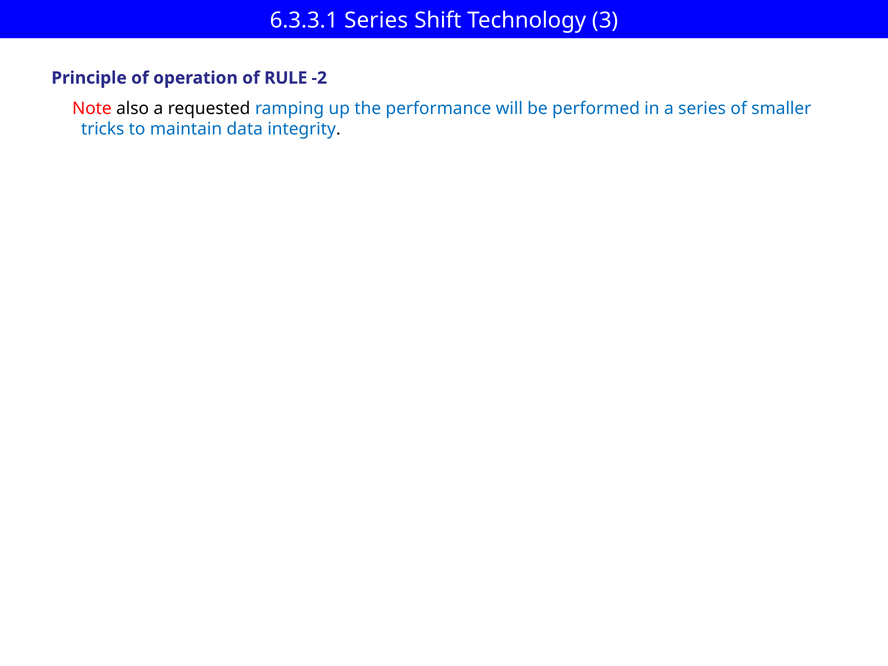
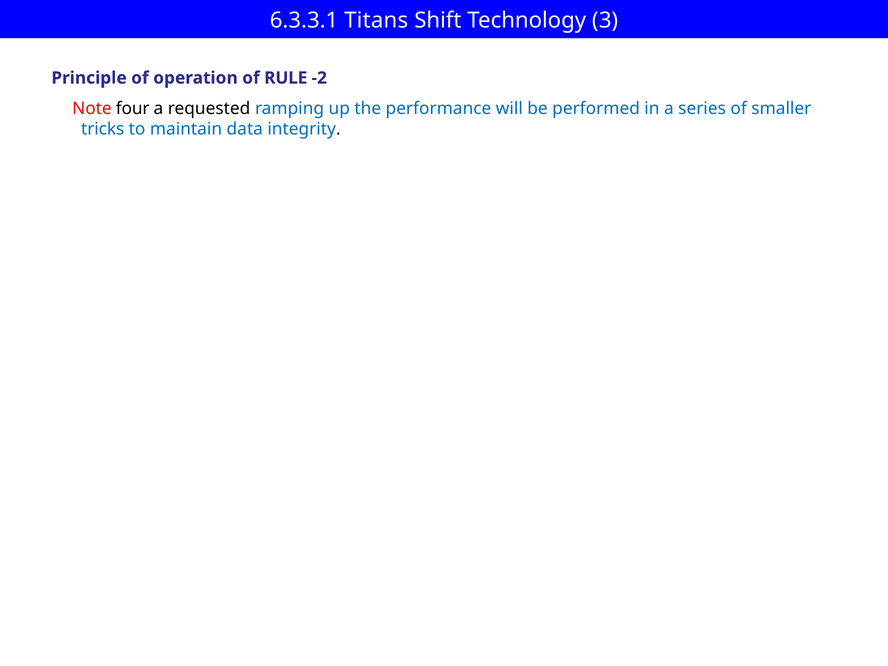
6.3.3.1 Series: Series -> Titans (376, 21)
also: also -> four (133, 109)
